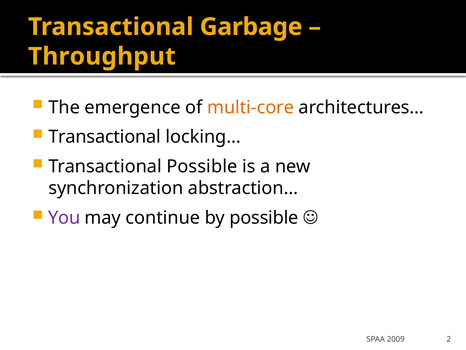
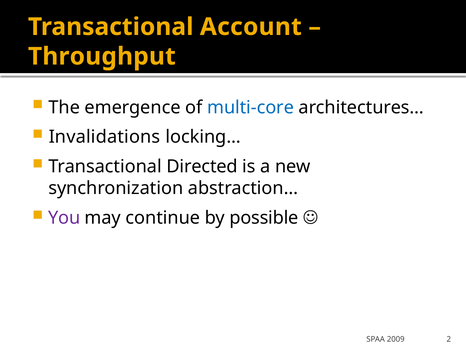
Garbage: Garbage -> Account (251, 27)
multi-core colour: orange -> blue (251, 107)
Transactional: Transactional -> Invalidations (104, 137)
Transactional Possible: Possible -> Directed (202, 166)
